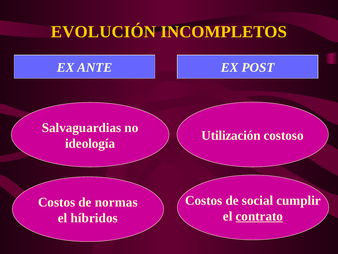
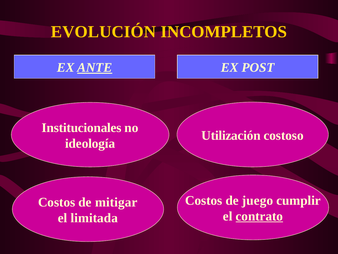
ANTE underline: none -> present (95, 67)
Salvaguardias: Salvaguardias -> Institucionales (82, 127)
social: social -> juego (258, 200)
normas: normas -> mitigar (116, 202)
híbridos: híbridos -> limitada (94, 218)
